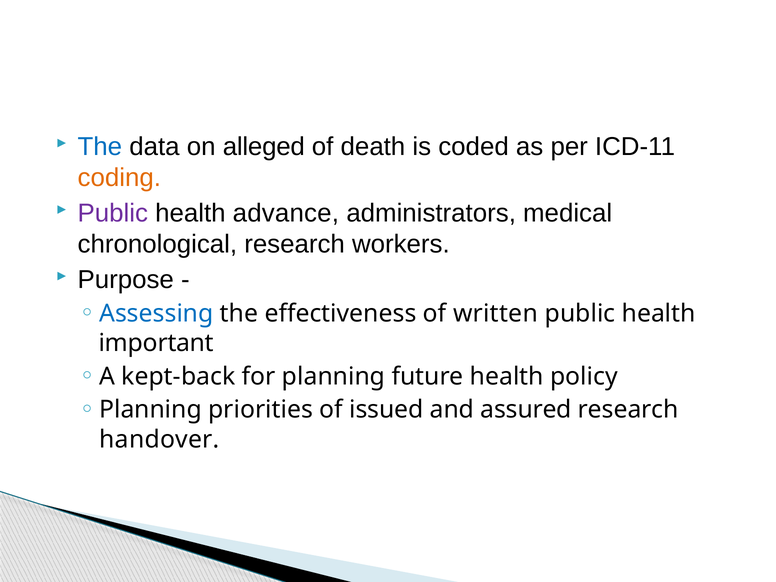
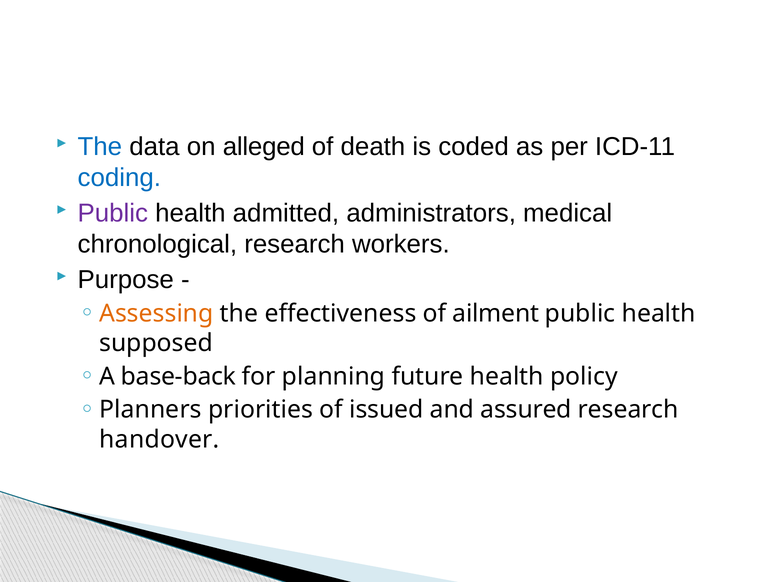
coding colour: orange -> blue (119, 178)
advance: advance -> admitted (286, 213)
Assessing colour: blue -> orange (156, 313)
written: written -> ailment (496, 313)
important: important -> supposed (156, 343)
kept-back: kept-back -> base-back (179, 376)
Planning: Planning -> Planners (150, 410)
